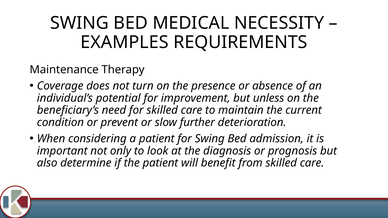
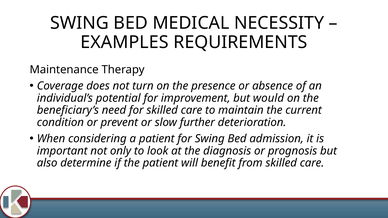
unless: unless -> would (268, 98)
